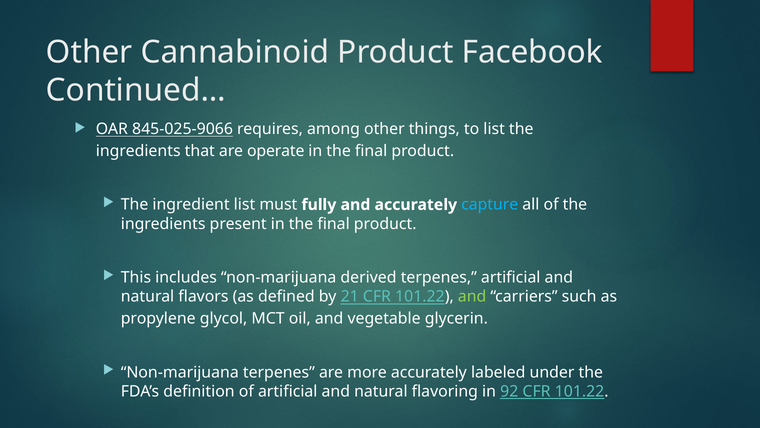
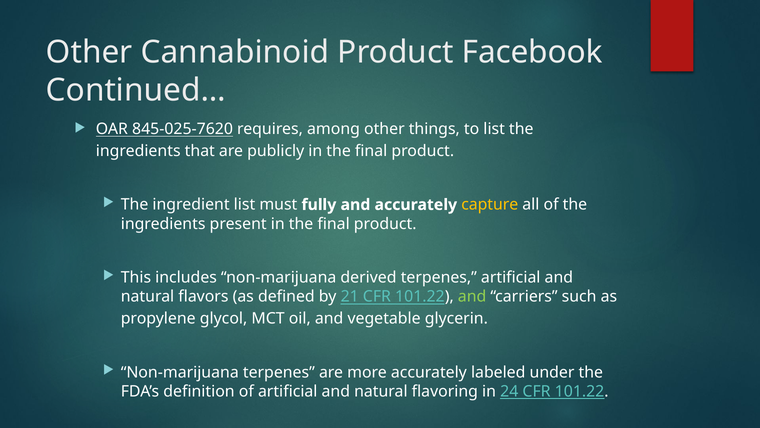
845-025-9066: 845-025-9066 -> 845-025-7620 (183, 129)
operate: operate -> publicly (276, 151)
capture colour: light blue -> yellow (490, 205)
92: 92 -> 24 (509, 391)
